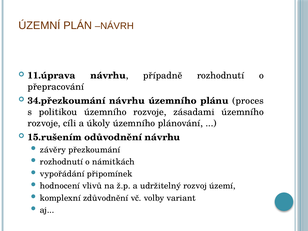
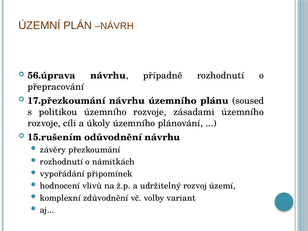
11.úprava: 11.úprava -> 56.úprava (52, 76)
34.přezkoumání: 34.přezkoumání -> 17.přezkoumání (67, 101)
proces: proces -> soused (248, 101)
